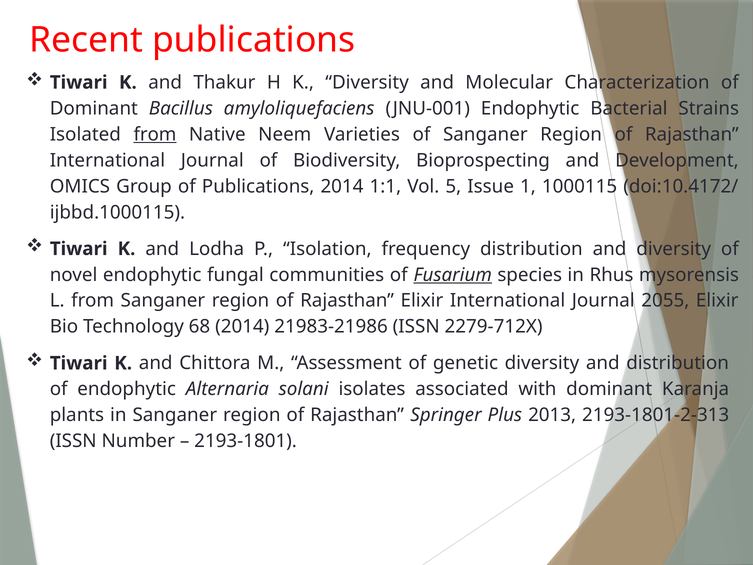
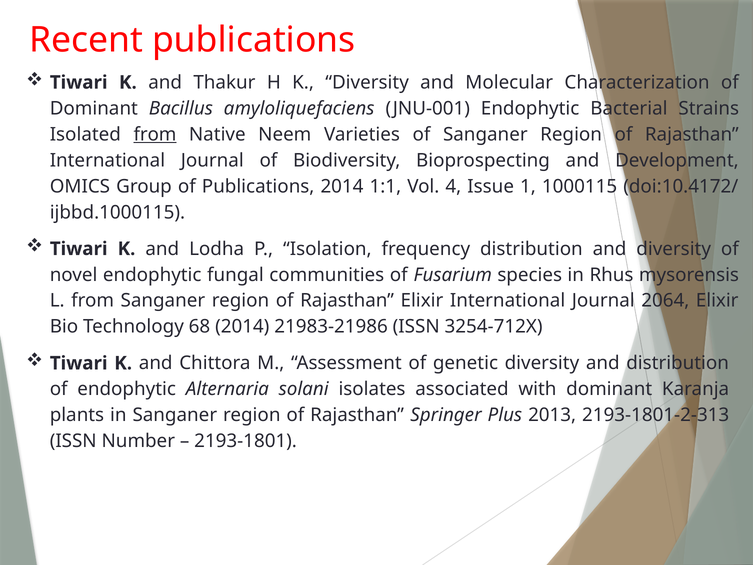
5: 5 -> 4 (453, 186)
Fusarium underline: present -> none (453, 275)
2055: 2055 -> 2064 (665, 301)
2279-712X: 2279-712X -> 3254-712X (494, 327)
